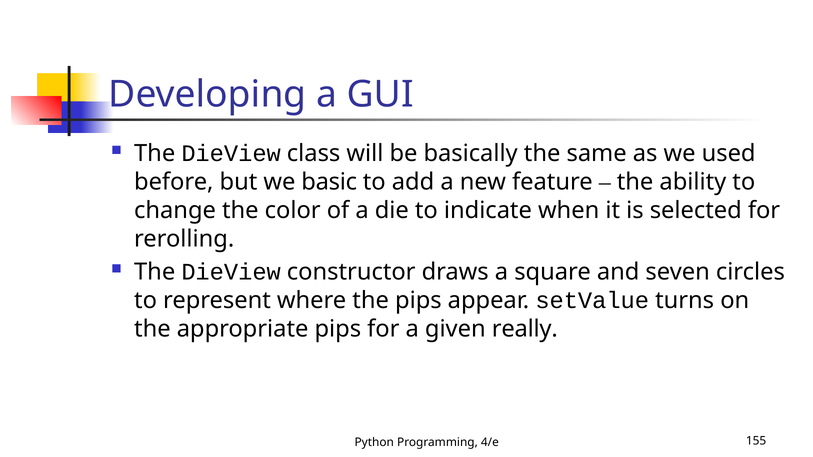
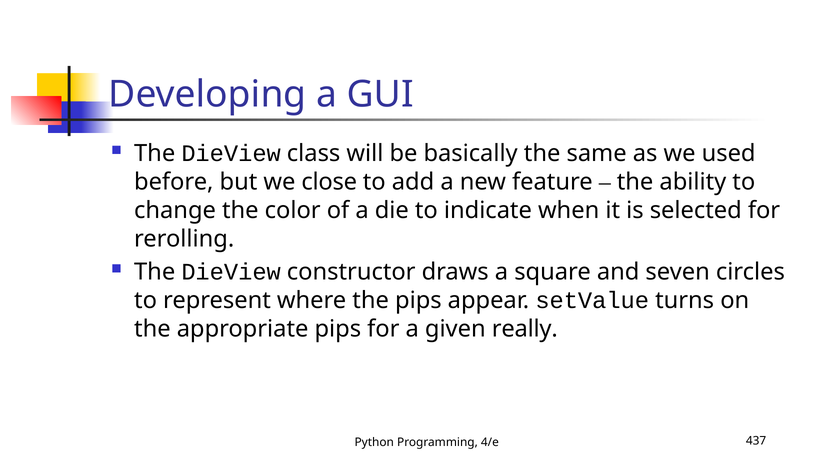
basic: basic -> close (329, 182)
155: 155 -> 437 (756, 441)
